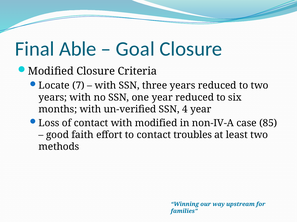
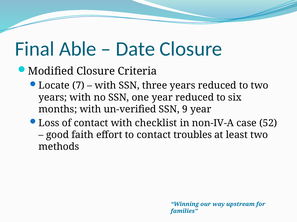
Goal: Goal -> Date (135, 49)
4: 4 -> 9 (185, 110)
with modified: modified -> checklist (156, 123)
85: 85 -> 52 (268, 123)
